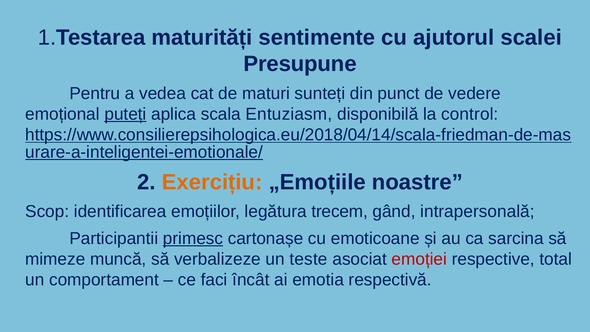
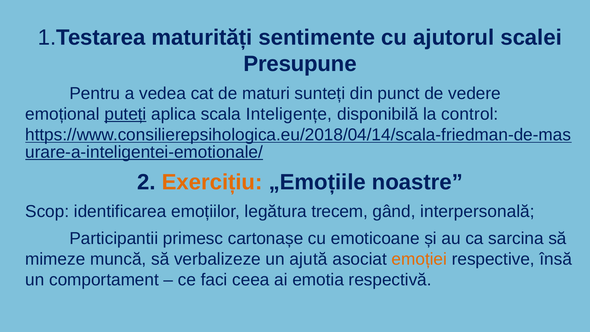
Entuziasm: Entuziasm -> Inteligențe (289, 114)
intrapersonală: intrapersonală -> interpersonală (477, 211)
primesc underline: present -> none (193, 238)
teste: teste -> ajută (309, 259)
emoției colour: red -> orange (419, 259)
total: total -> însă (556, 259)
încât: încât -> ceea (251, 280)
